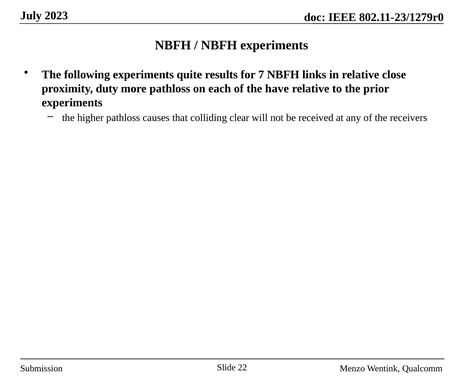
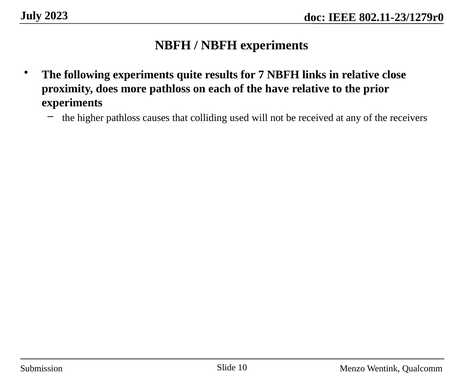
duty: duty -> does (107, 88)
clear: clear -> used (239, 118)
22: 22 -> 10 (242, 367)
